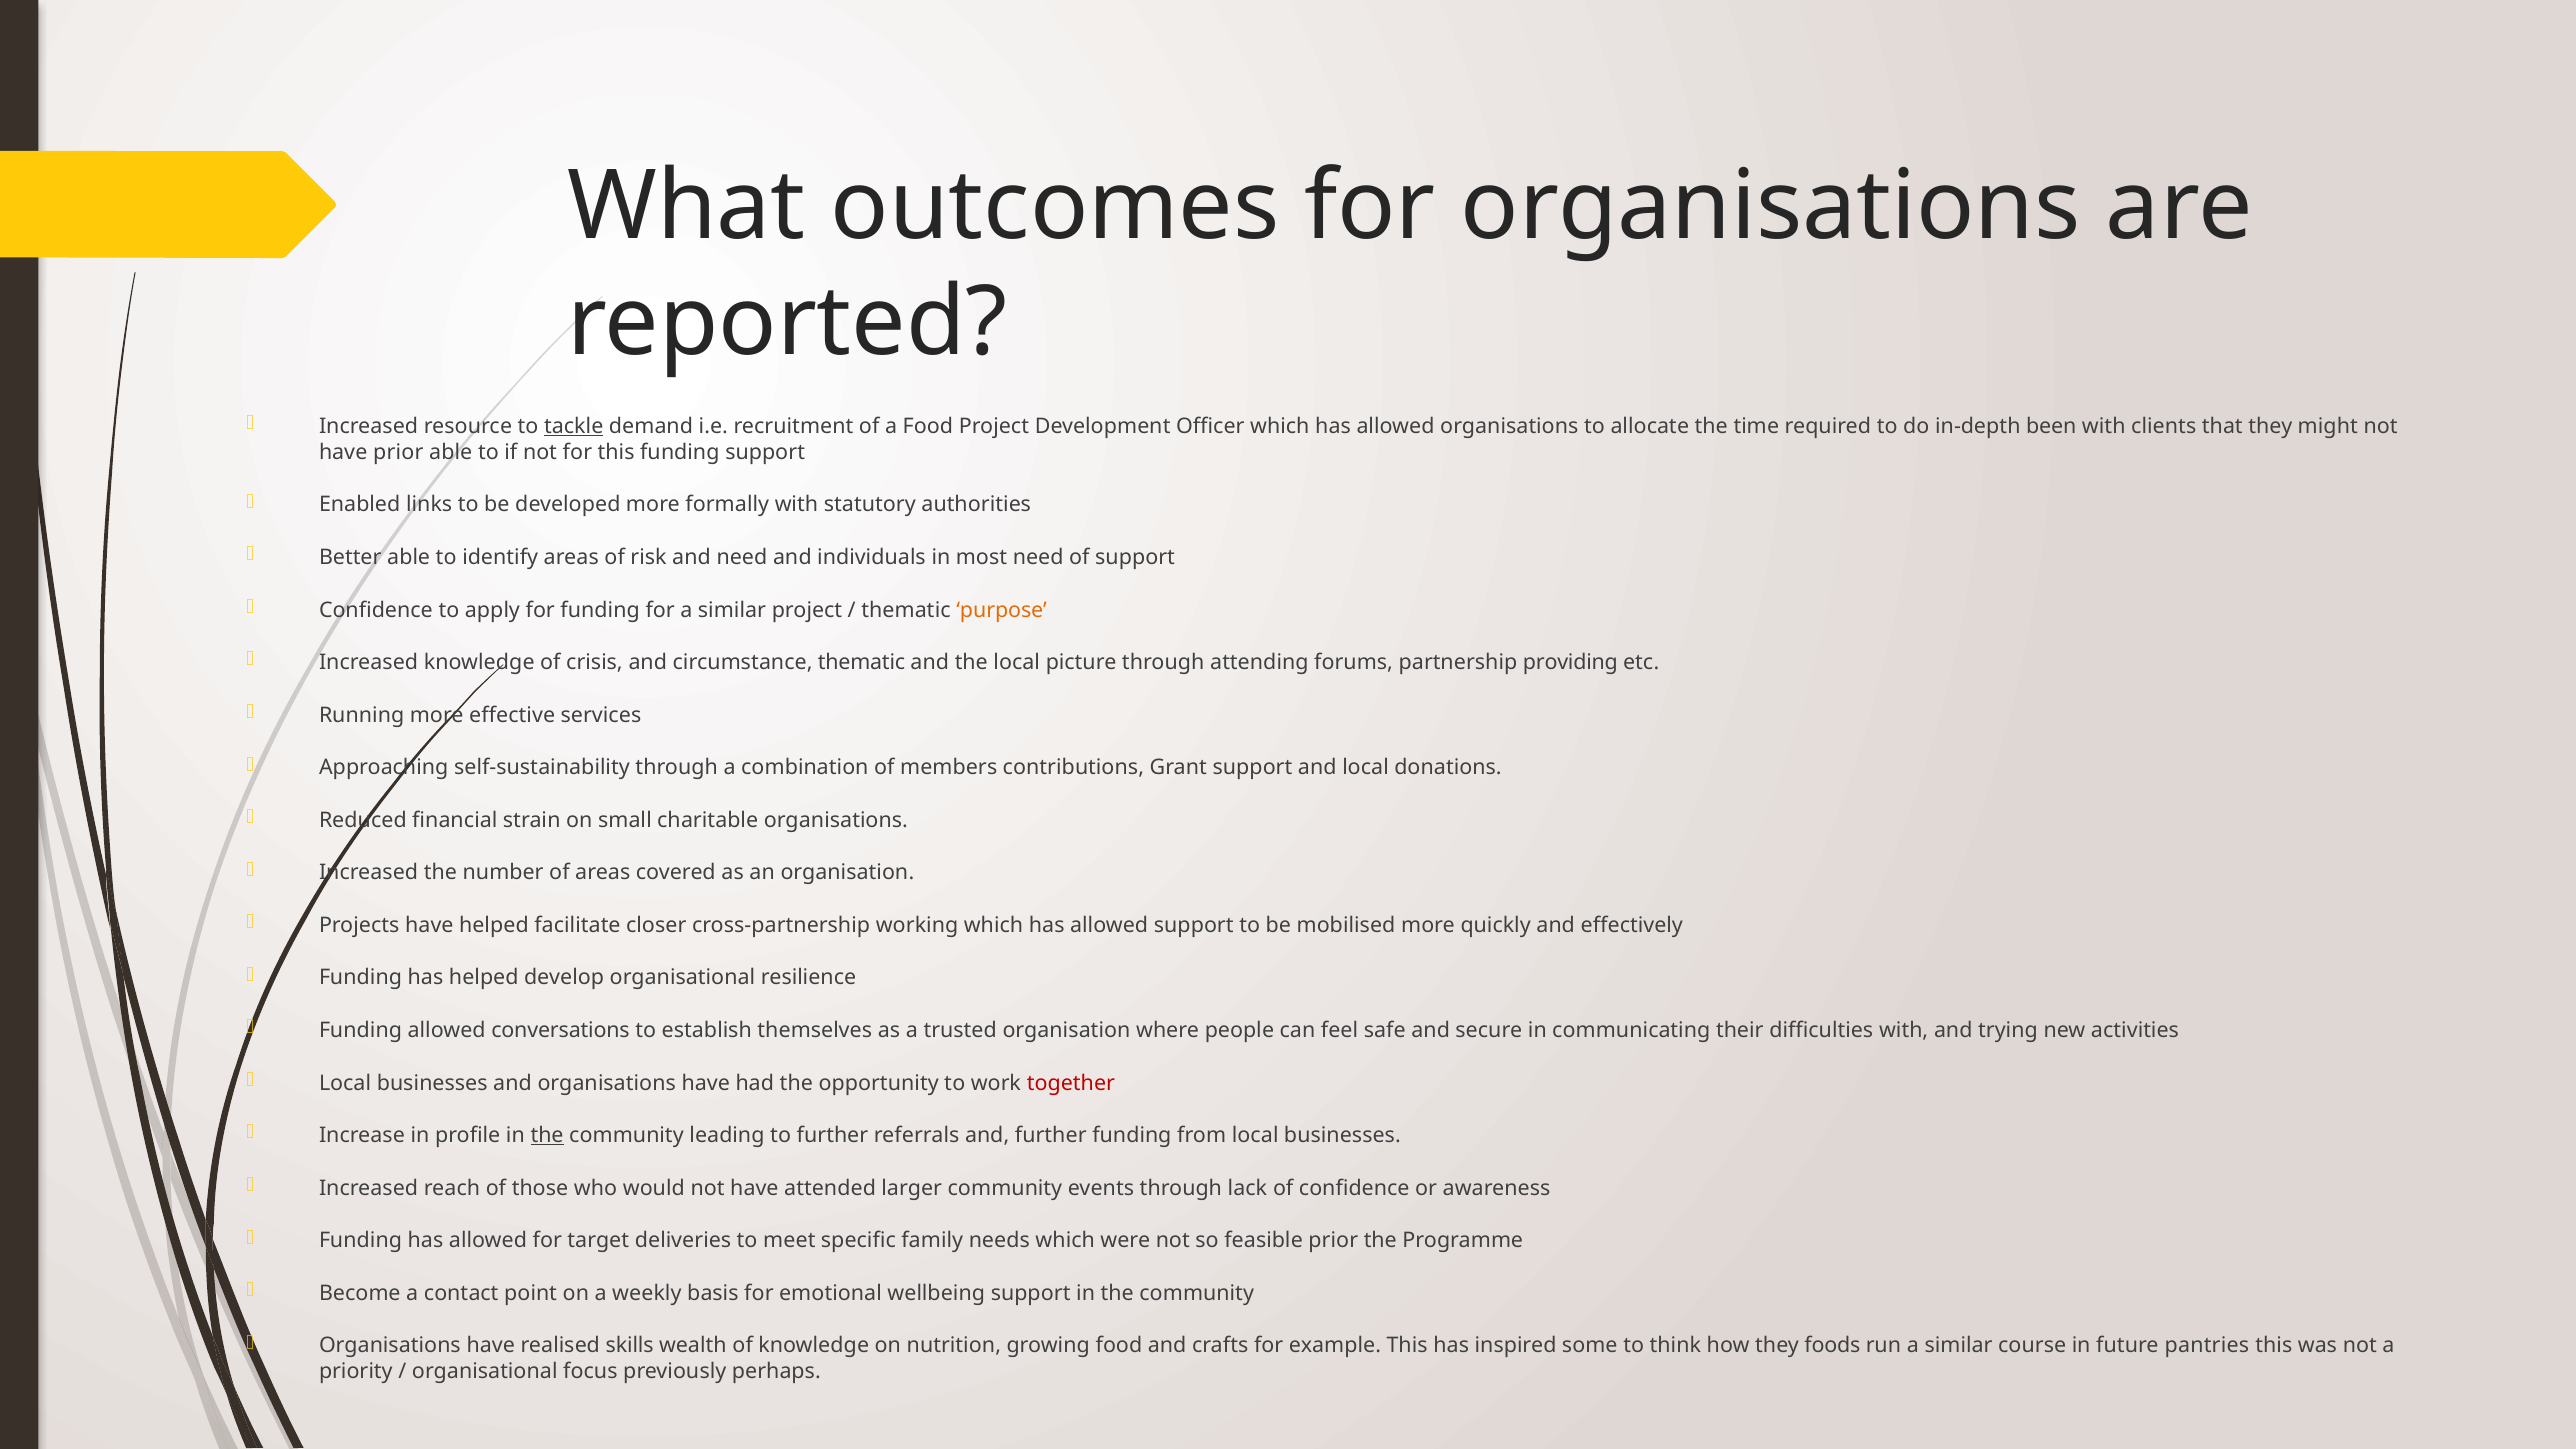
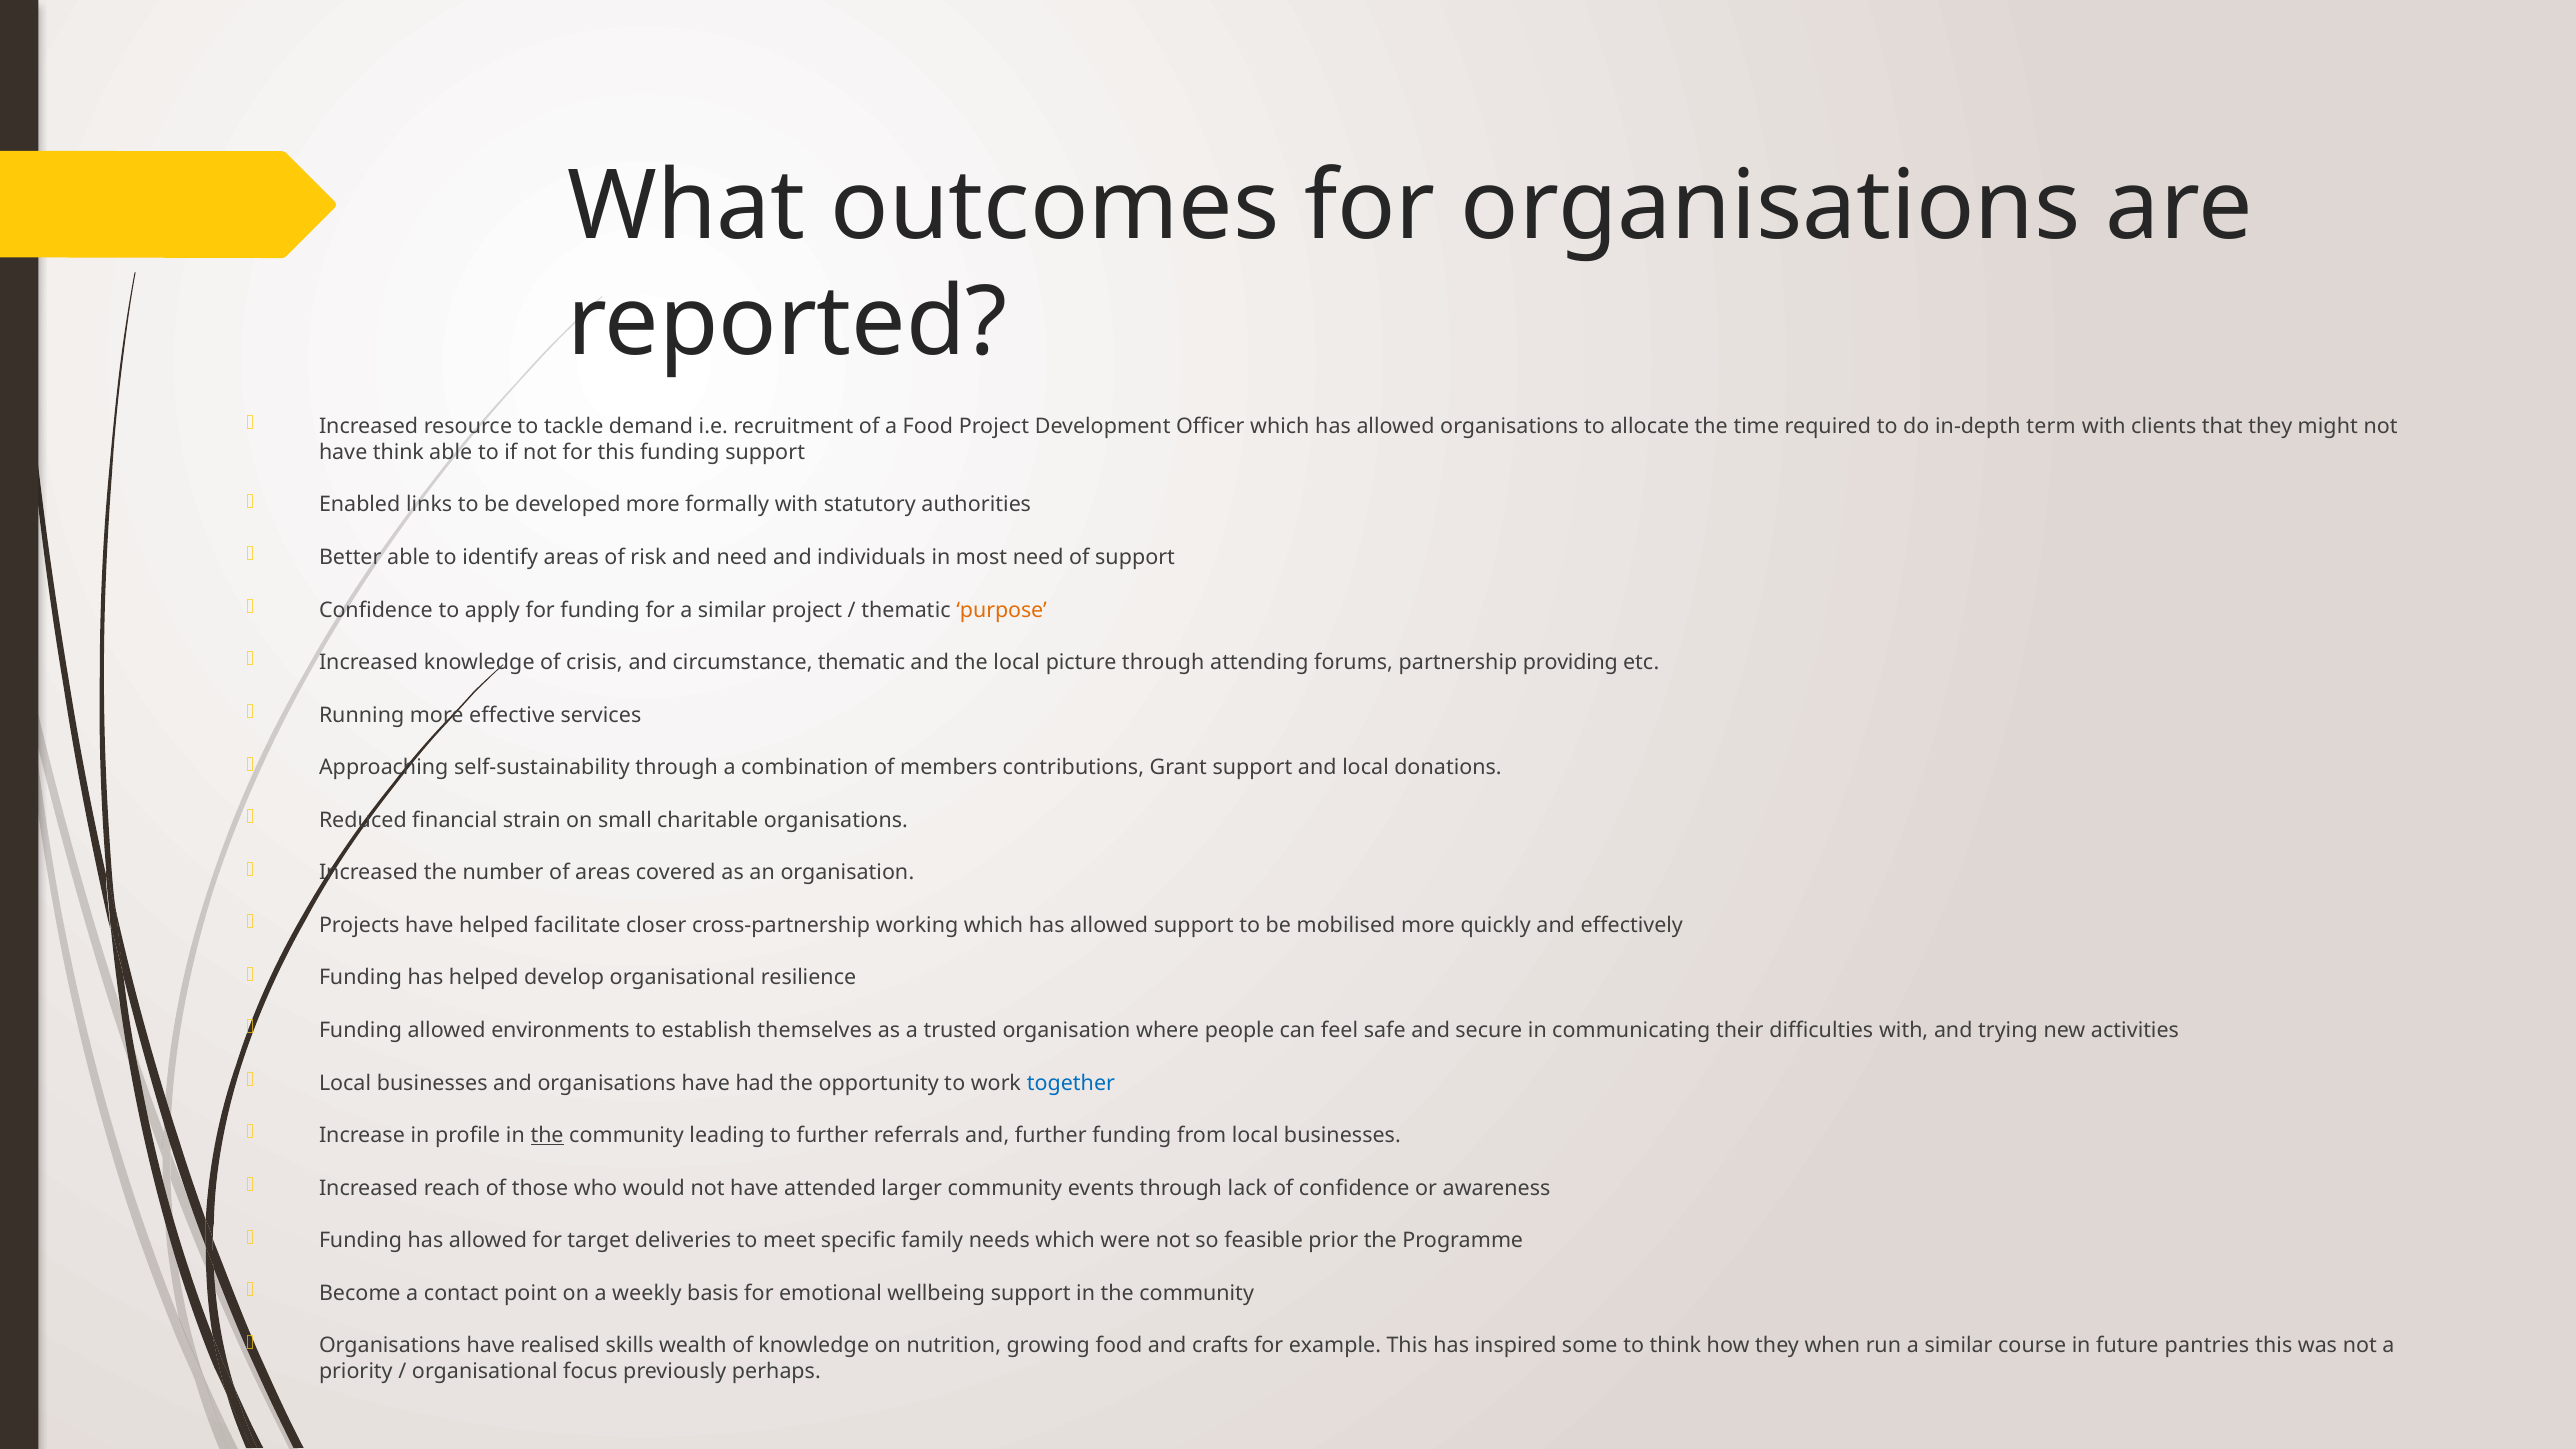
tackle underline: present -> none (574, 427)
been: been -> term (2051, 427)
have prior: prior -> think (398, 452)
conversations: conversations -> environments (561, 1030)
together colour: red -> blue (1071, 1083)
foods: foods -> when (1832, 1346)
